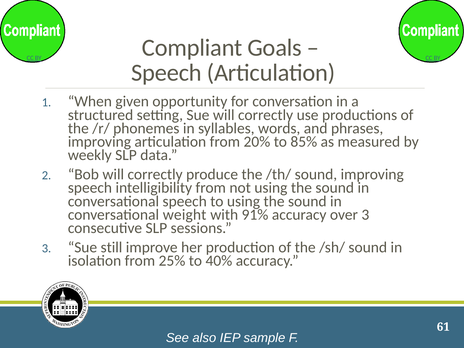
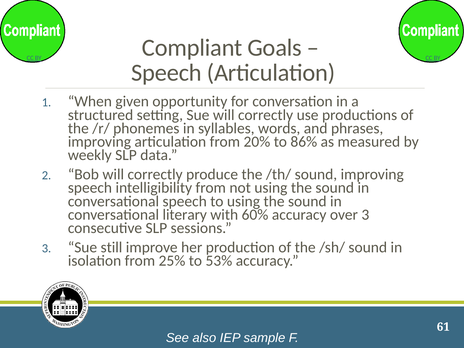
85%: 85% -> 86% (304, 142)
weight: weight -> literary (185, 215)
91%: 91% -> 60% (255, 215)
40%: 40% -> 53% (219, 261)
